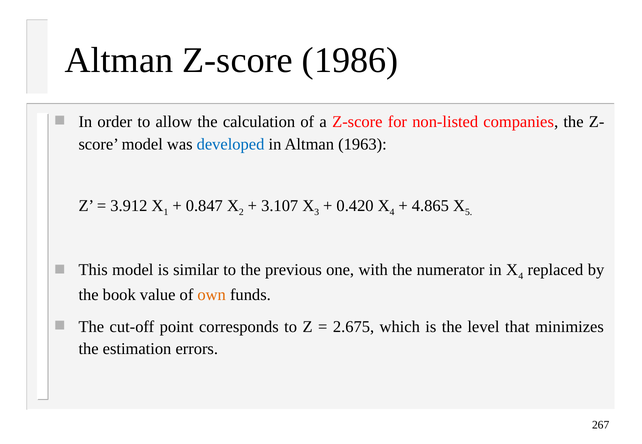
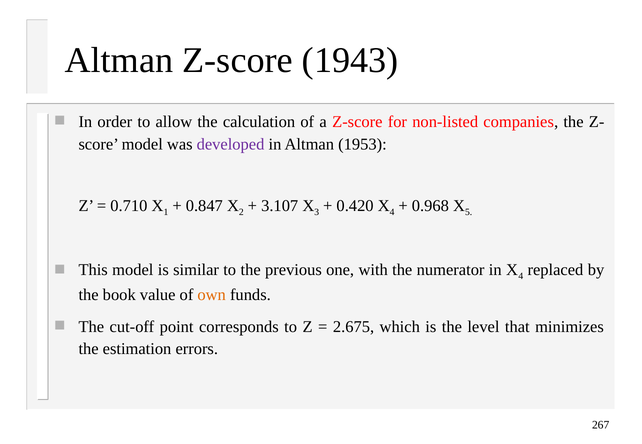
1986: 1986 -> 1943 (350, 61)
developed colour: blue -> purple (231, 144)
1963: 1963 -> 1953 (362, 144)
3.912: 3.912 -> 0.710 (129, 206)
4.865: 4.865 -> 0.968 (430, 206)
